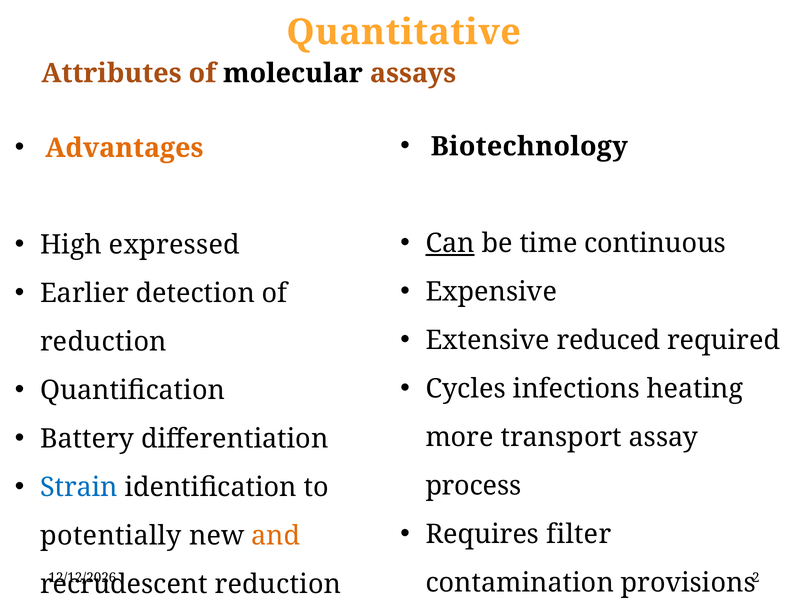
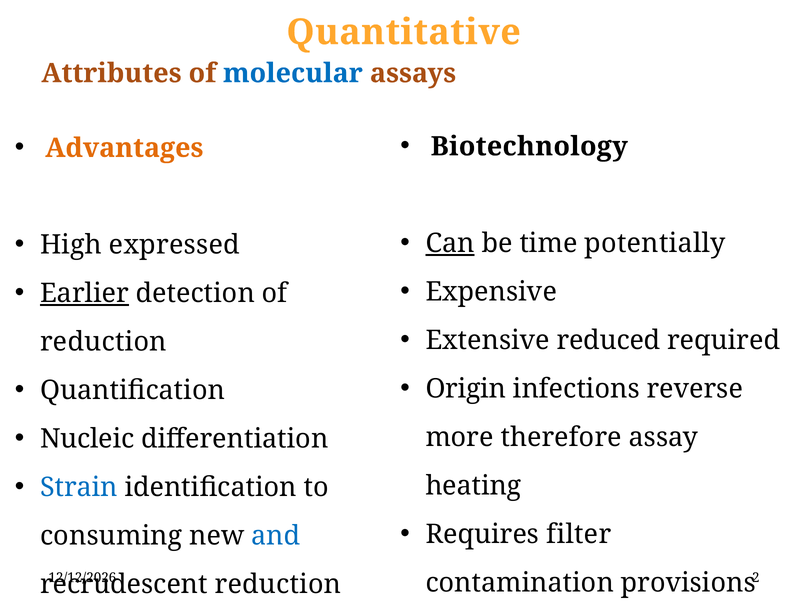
molecular colour: black -> blue (293, 73)
continuous: continuous -> potentially (655, 243)
Earlier underline: none -> present (84, 293)
Cycles: Cycles -> Origin (466, 389)
heating: heating -> reverse (695, 389)
Battery: Battery -> Nucleic (87, 439)
transport: transport -> therefore (561, 437)
process: process -> heating (473, 486)
potentially: potentially -> consuming (111, 536)
and colour: orange -> blue (276, 536)
